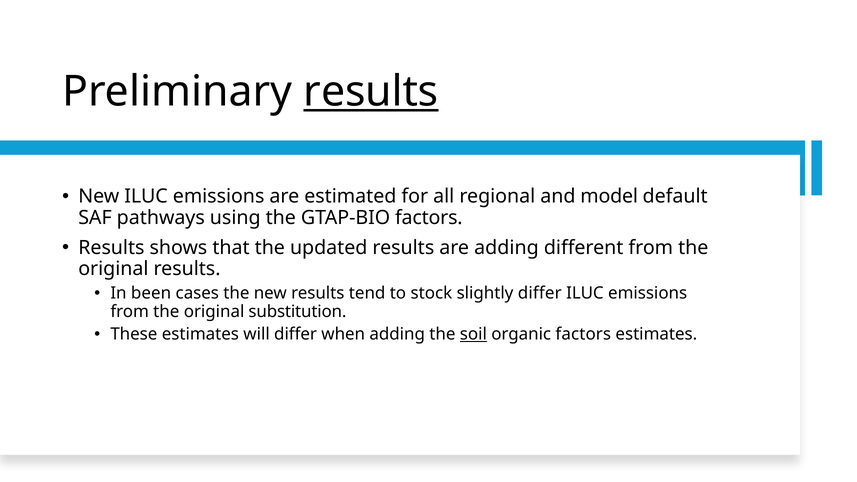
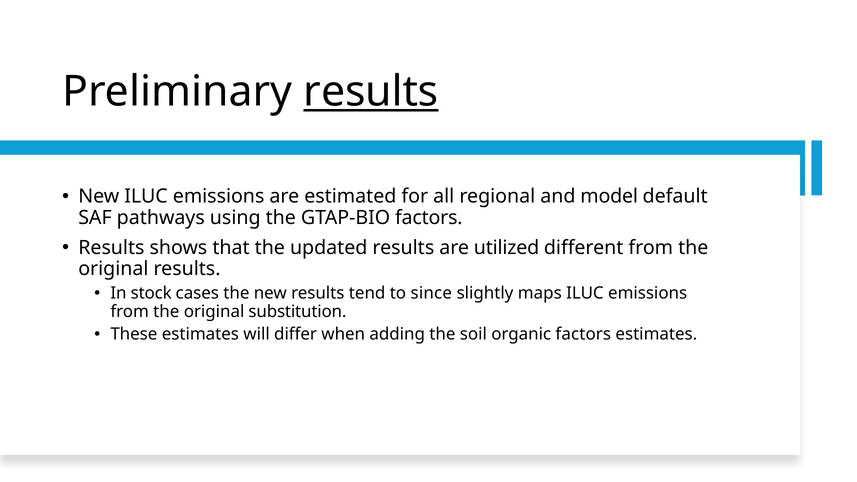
are adding: adding -> utilized (507, 248)
been: been -> stock (151, 293)
stock: stock -> since (431, 293)
slightly differ: differ -> maps (540, 293)
soil underline: present -> none (473, 334)
